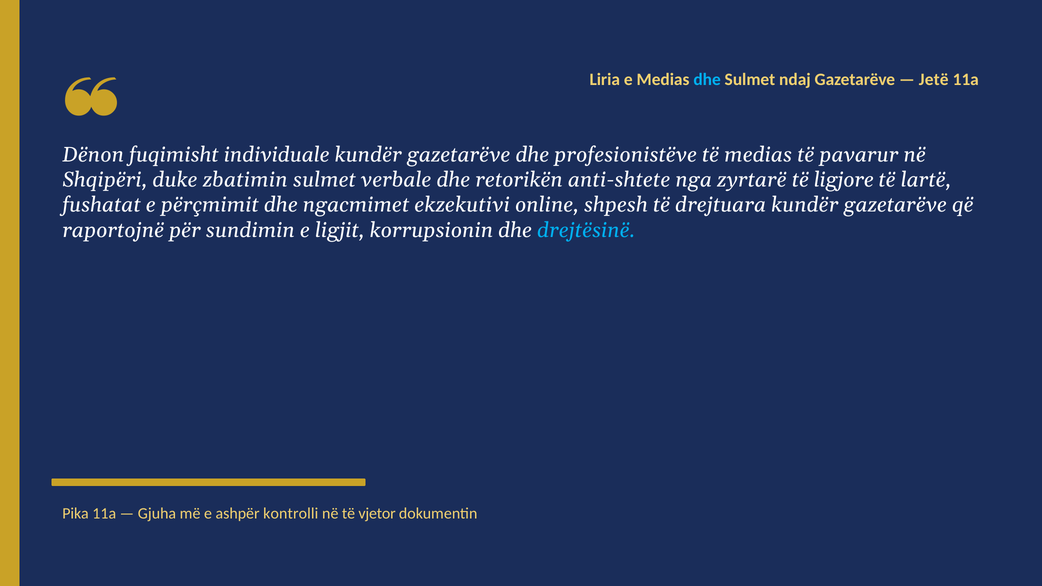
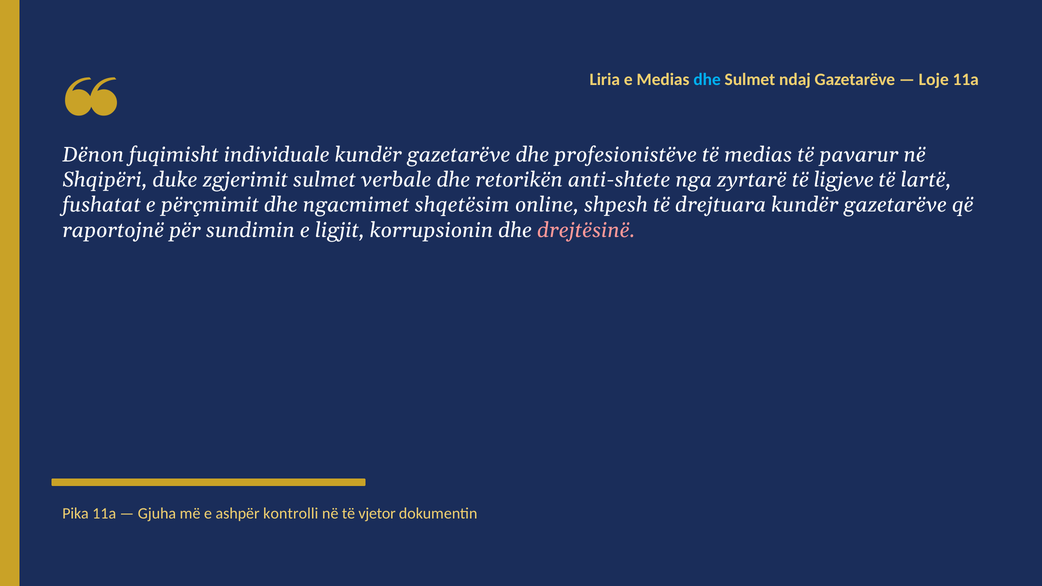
Jetë: Jetë -> Loje (934, 79)
zbatimin: zbatimin -> zgjerimit (245, 180)
ligjore: ligjore -> ligjeve (844, 180)
ekzekutivi: ekzekutivi -> shqetësim (462, 205)
drejtësinë colour: light blue -> pink (586, 230)
